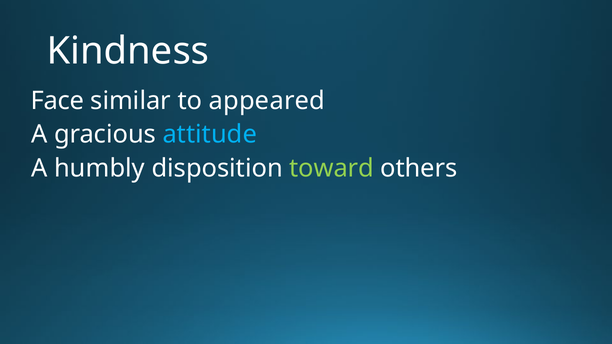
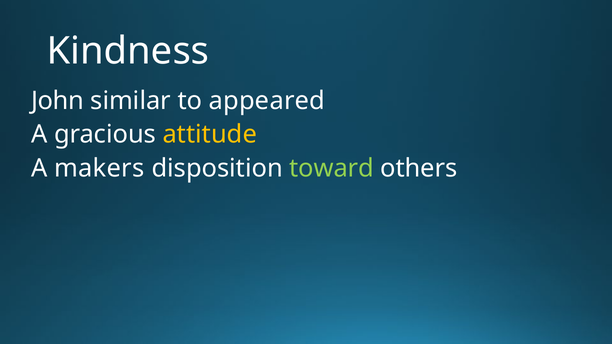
Face: Face -> John (58, 101)
attitude colour: light blue -> yellow (210, 135)
humbly: humbly -> makers (99, 169)
